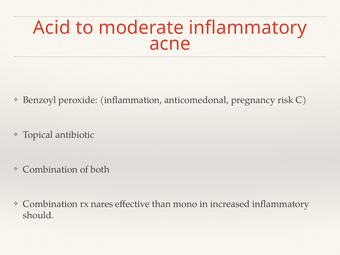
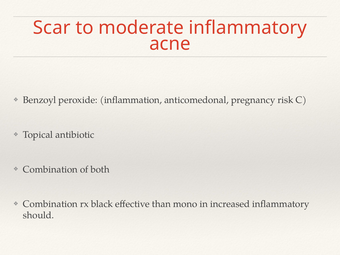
Acid: Acid -> Scar (52, 28)
nares: nares -> black (102, 204)
